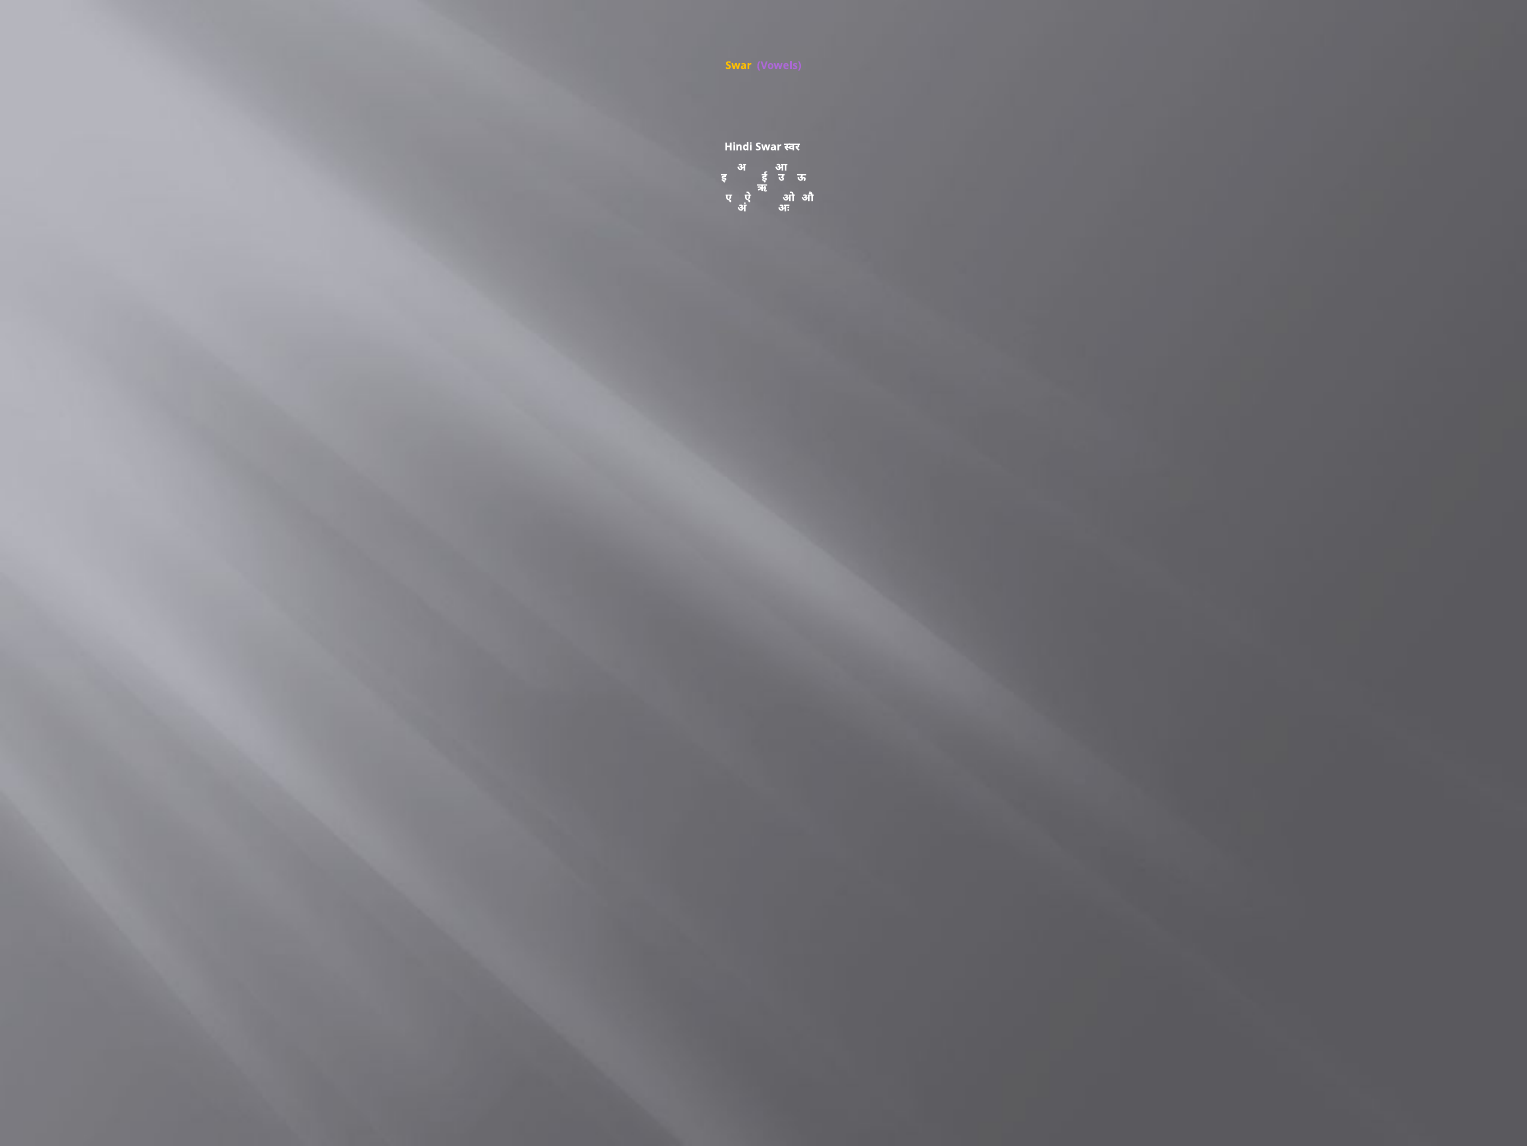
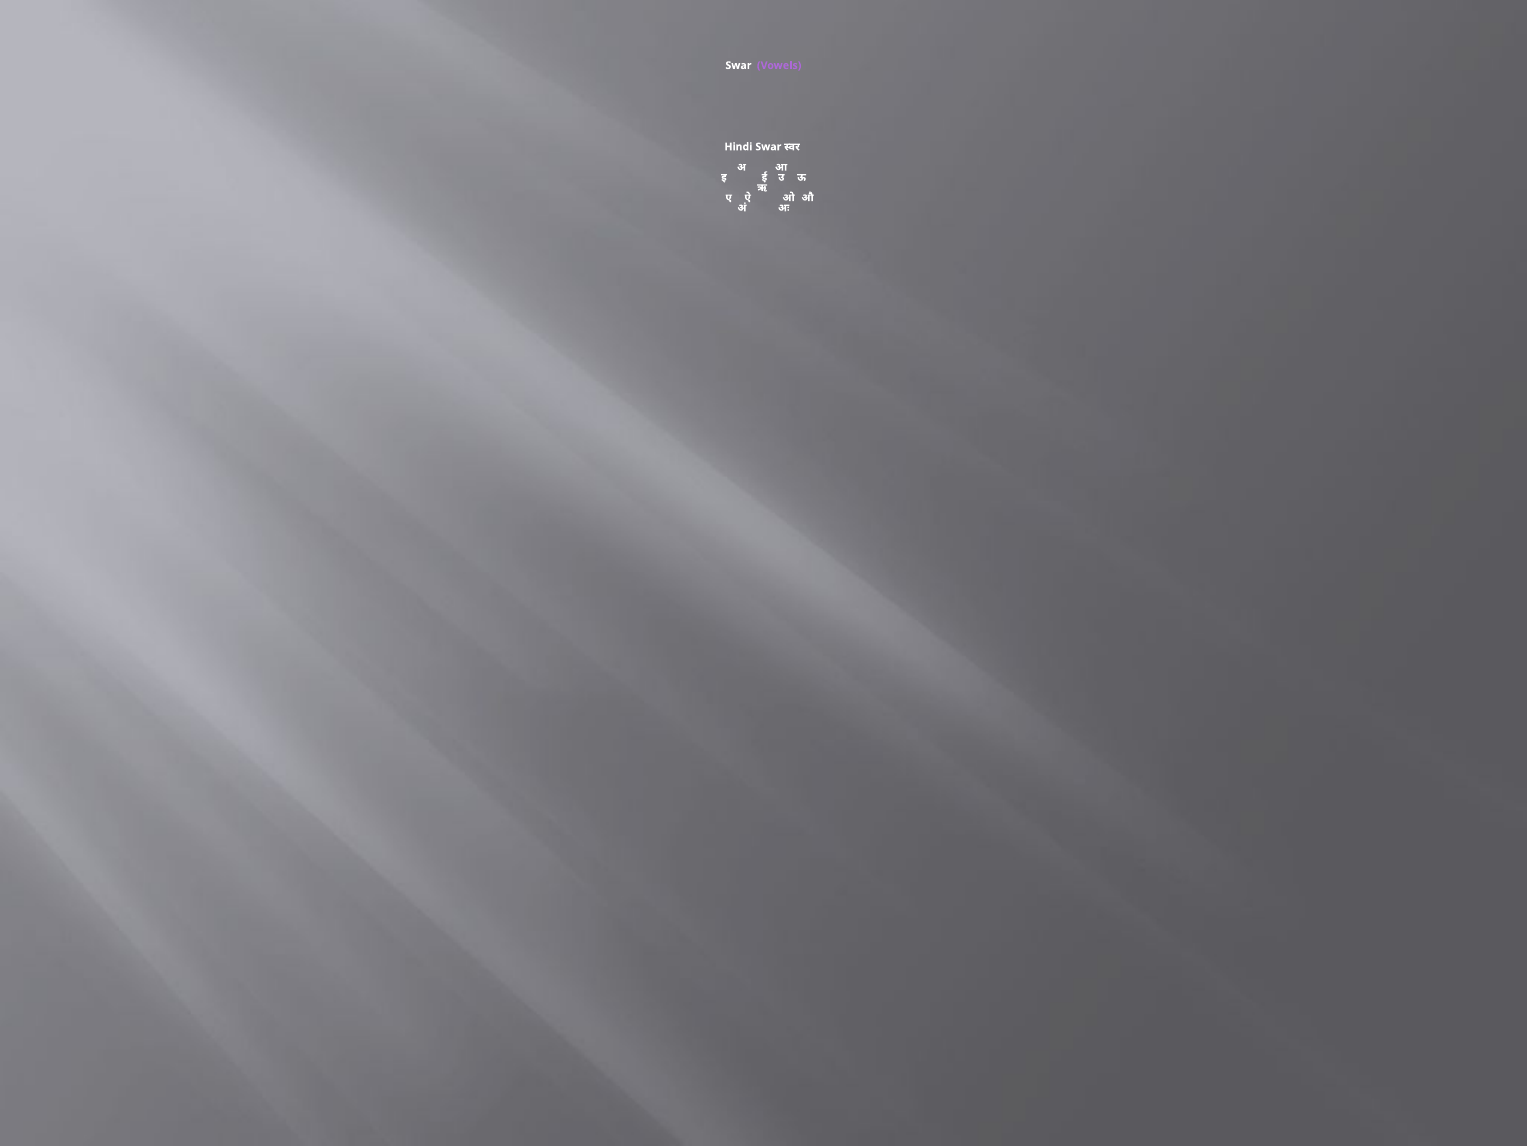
Swar colour: yellow -> white (738, 65)
